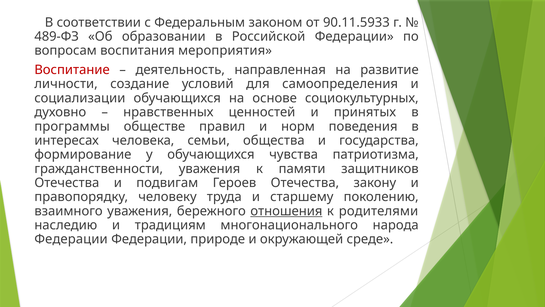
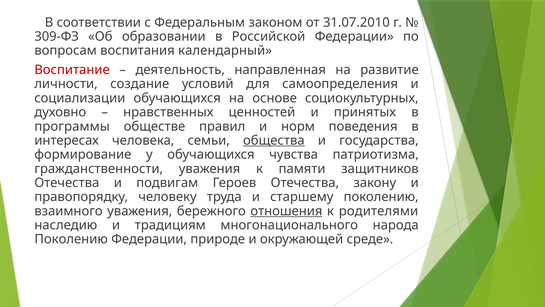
90.11.5933: 90.11.5933 -> 31.07.2010 (356, 22)
489-ФЗ: 489-ФЗ -> 309-ФЗ (57, 37)
мероприятия: мероприятия -> календарный (225, 51)
общества underline: none -> present (274, 140)
Федерации: Федерации -> Поколению (71, 239)
